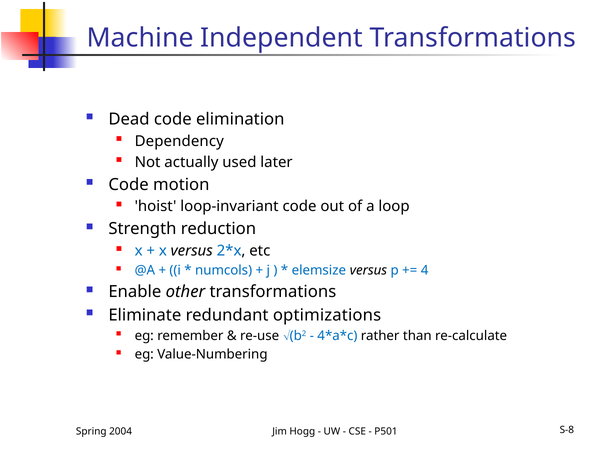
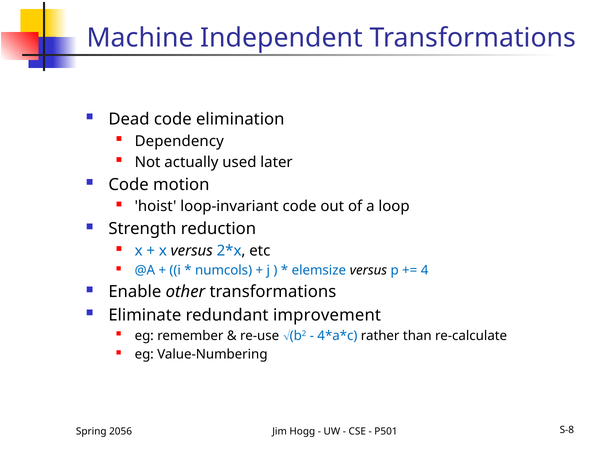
optimizations: optimizations -> improvement (327, 315)
2004: 2004 -> 2056 (121, 431)
